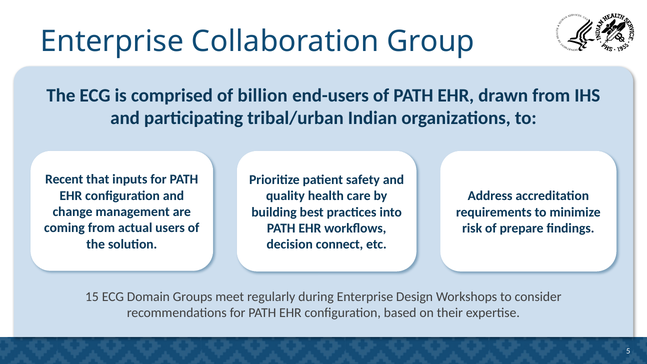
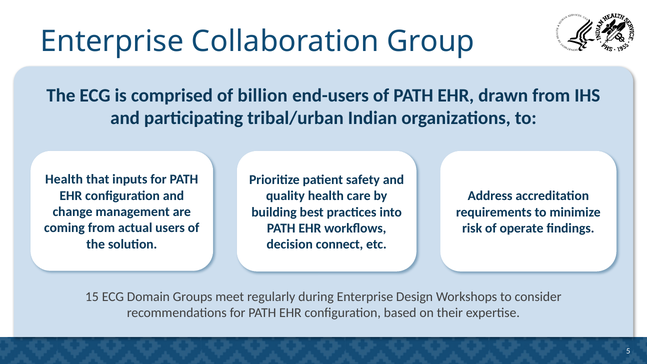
Recent: Recent -> Health (64, 179)
prepare: prepare -> operate (522, 228)
